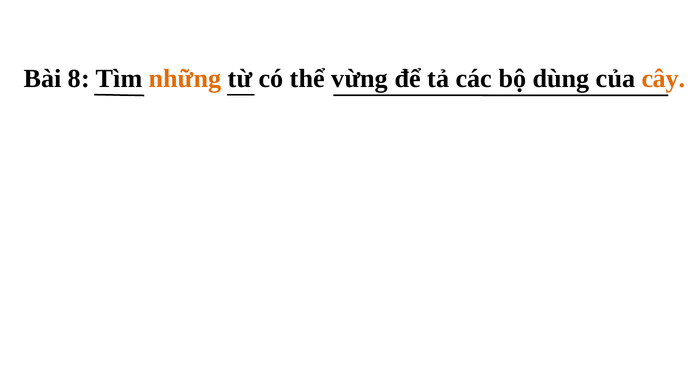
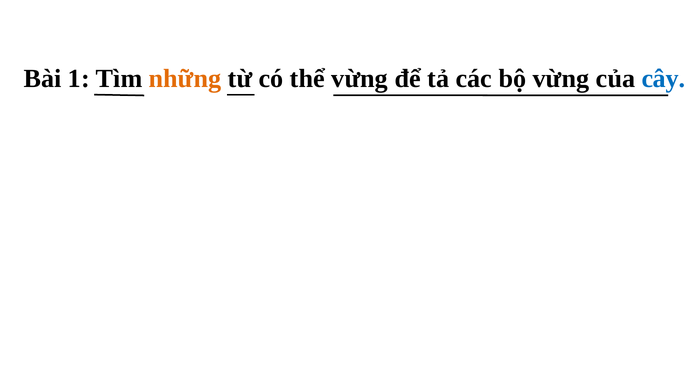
8: 8 -> 1 (79, 79)
bộ dùng: dùng -> vừng (561, 79)
cây colour: orange -> blue (663, 79)
